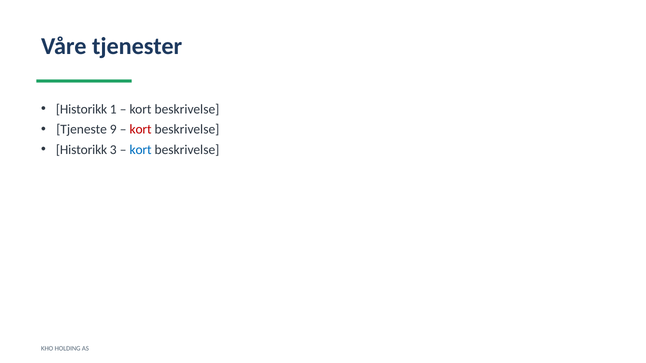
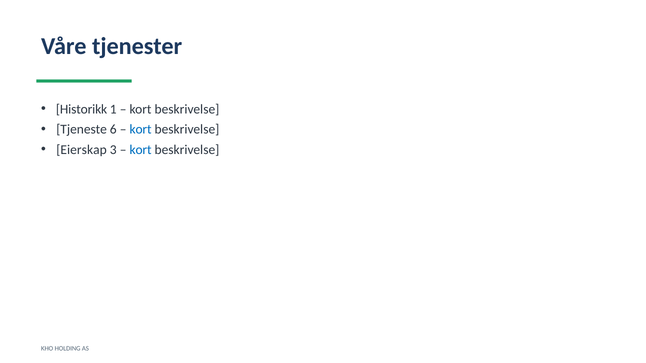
9: 9 -> 6 (113, 130)
kort colour: red -> blue (141, 130)
Historikk: Historikk -> Eierskap (82, 150)
